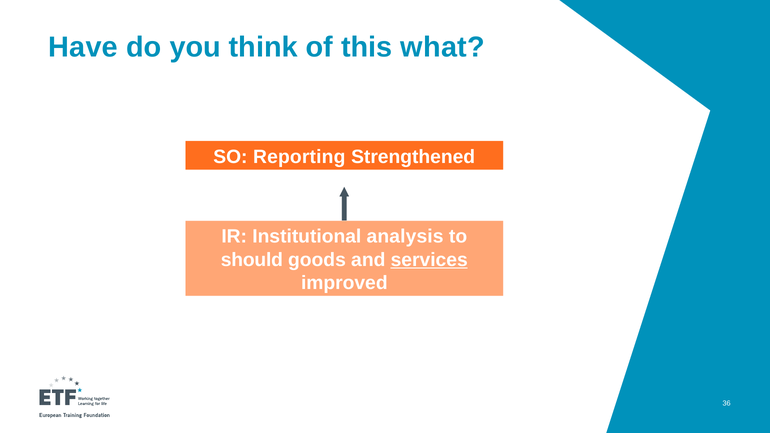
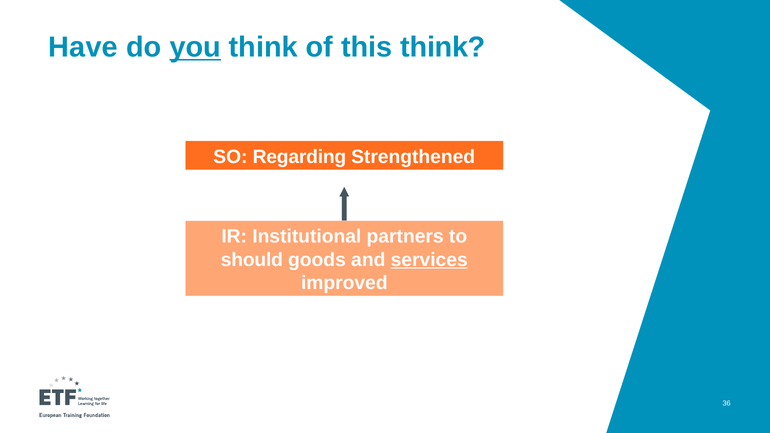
you underline: none -> present (195, 47)
this what: what -> think (443, 47)
Reporting: Reporting -> Regarding (299, 157)
analysis: analysis -> partners (405, 237)
